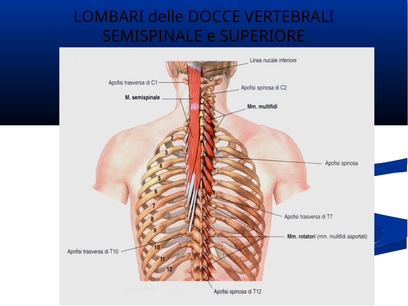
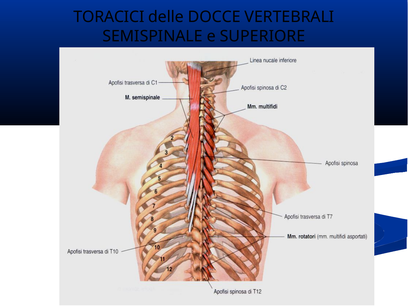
LOMBARI: LOMBARI -> TORACICI (109, 17)
